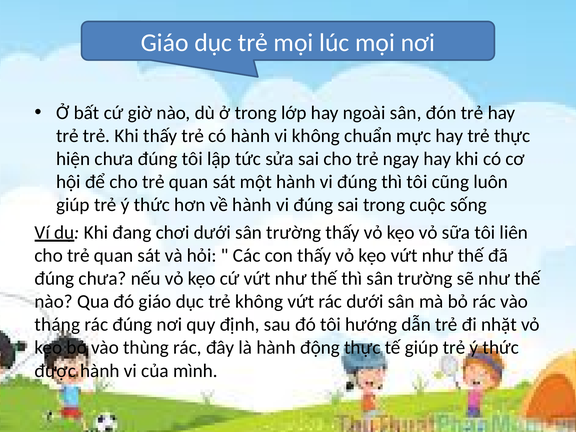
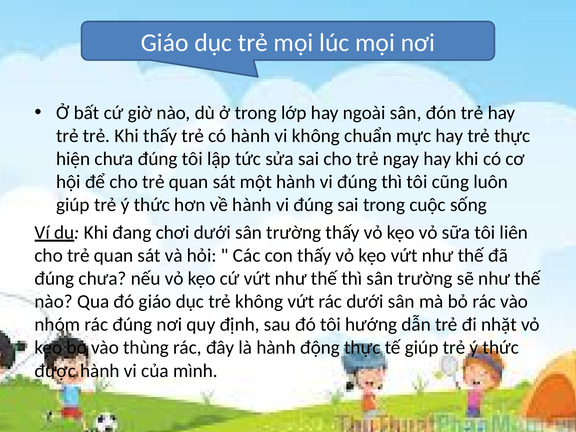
tháng: tháng -> nhóm (57, 325)
